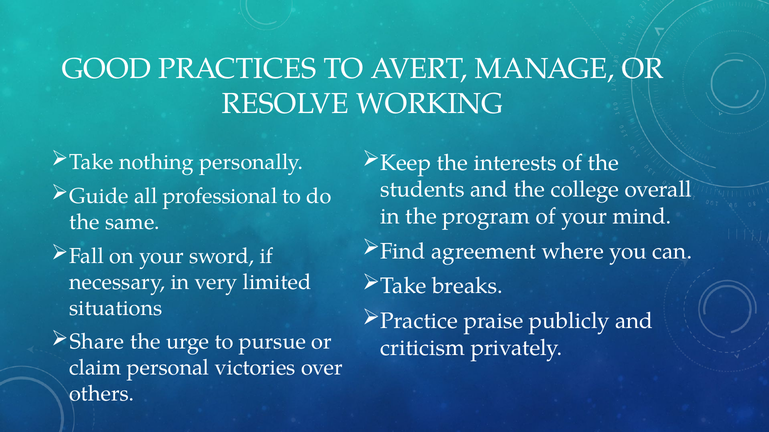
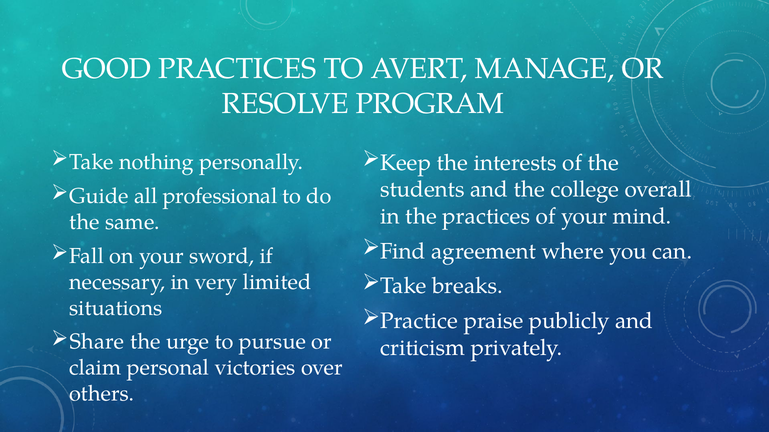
WORKING: WORKING -> PROGRAM (430, 104)
the program: program -> practices (486, 217)
